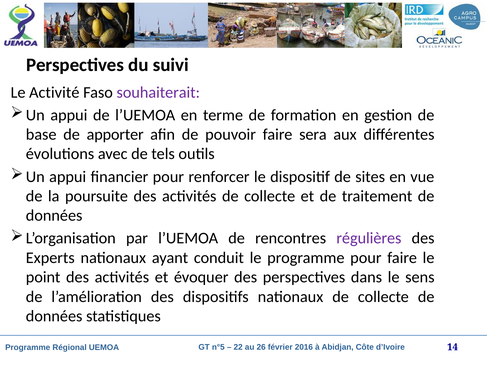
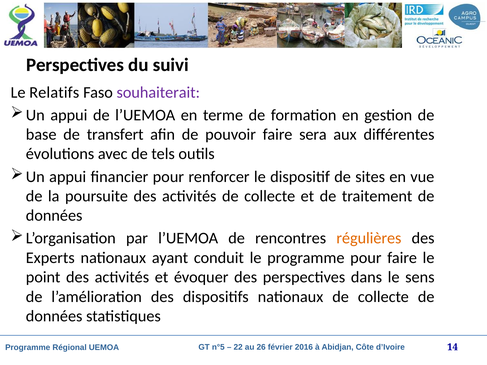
Activité: Activité -> Relatifs (54, 92)
apporter: apporter -> transfert (115, 135)
régulières colour: purple -> orange (369, 238)
